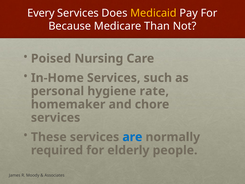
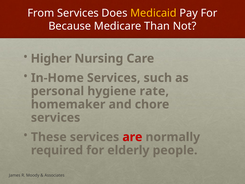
Every: Every -> From (41, 13)
Poised: Poised -> Higher (51, 58)
are colour: blue -> red (132, 137)
